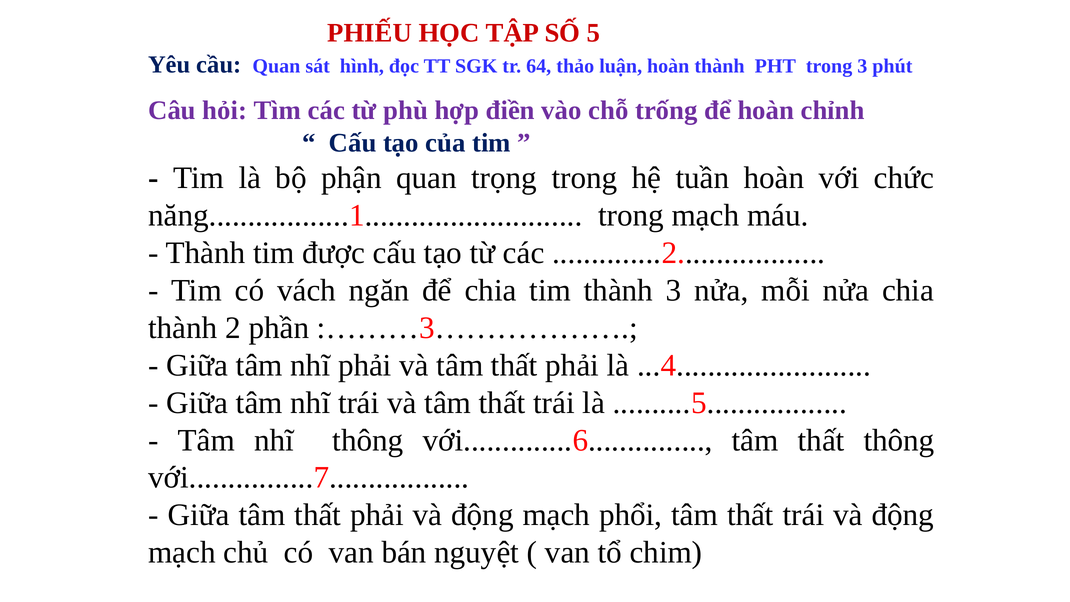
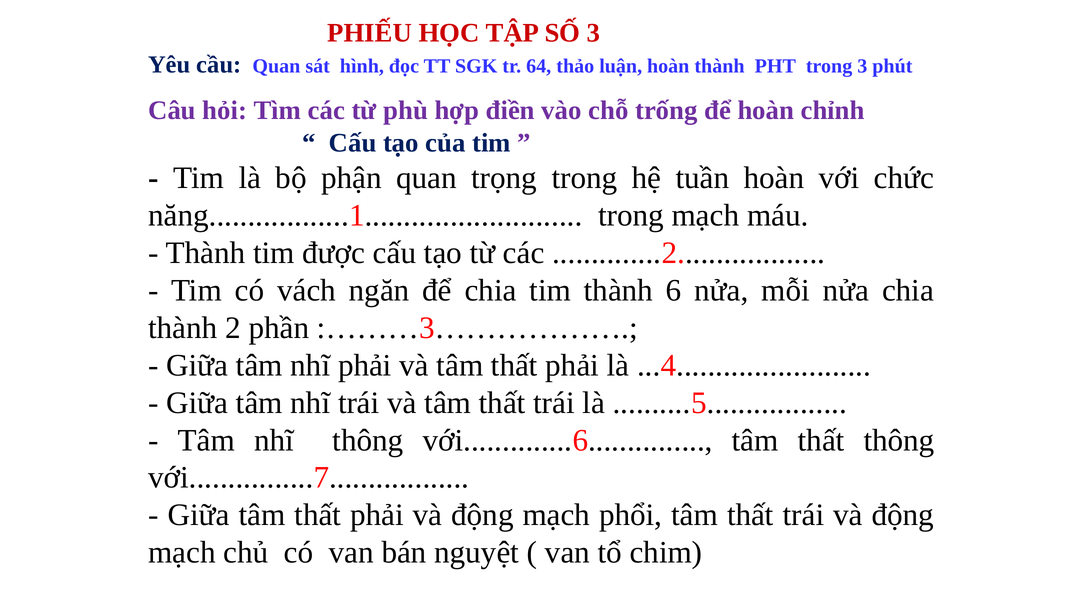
SỐ 5: 5 -> 3 (594, 33)
thành 3: 3 -> 6 (674, 290)
